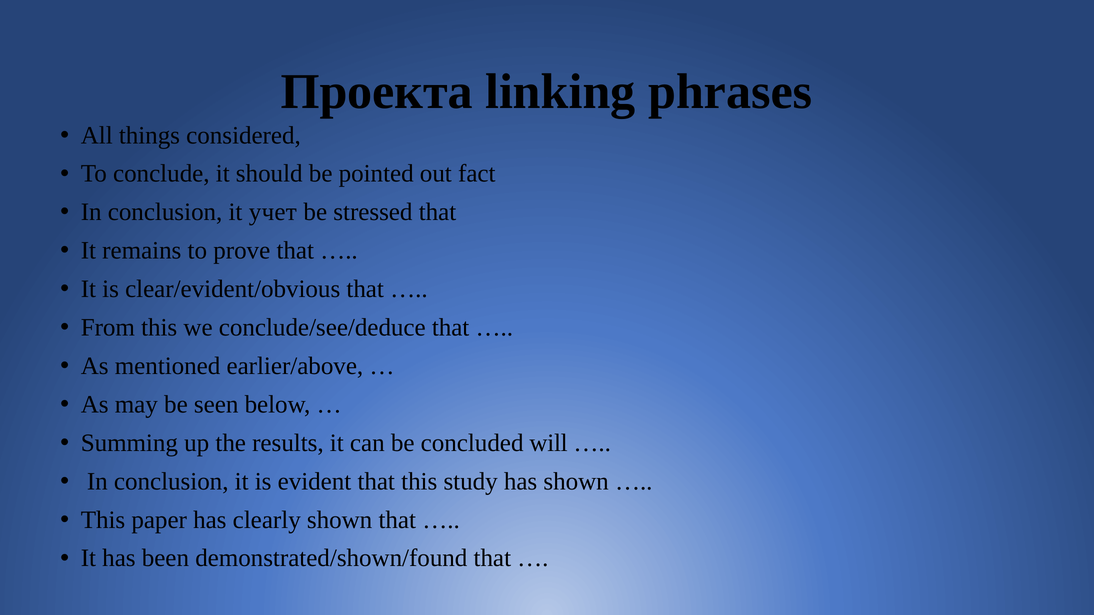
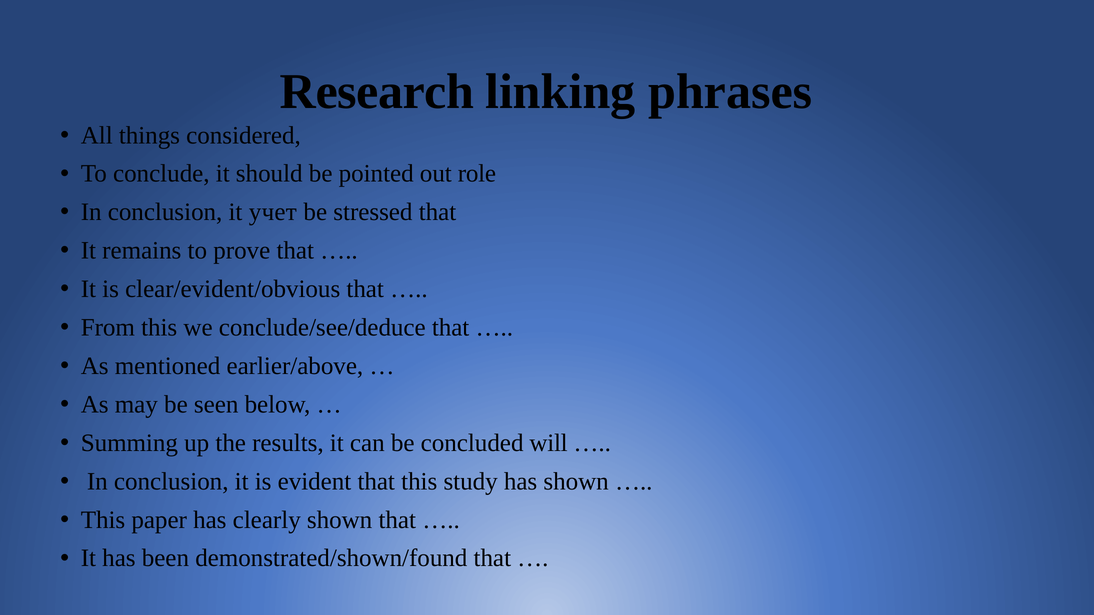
Проекта: Проекта -> Research (377, 92)
fact: fact -> role (477, 174)
